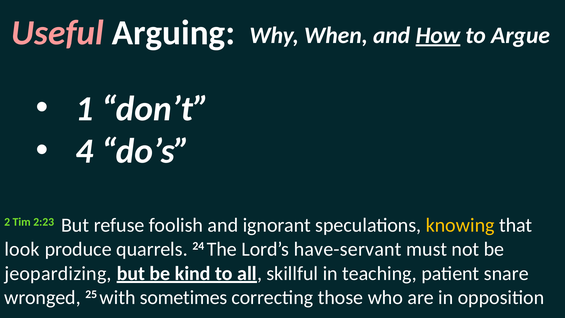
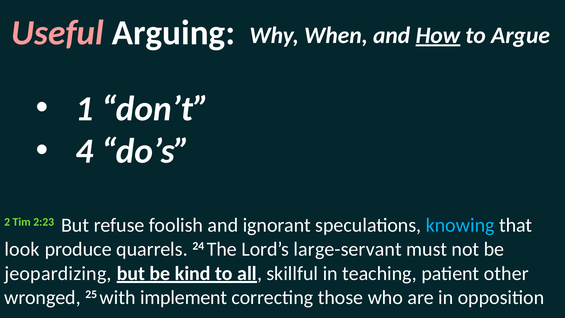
knowing colour: yellow -> light blue (460, 225)
have-servant: have-servant -> large-servant (348, 249)
snare: snare -> other (506, 273)
sometimes: sometimes -> implement (184, 297)
